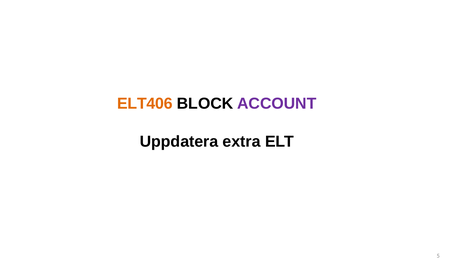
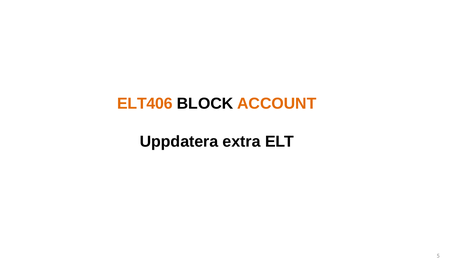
ACCOUNT colour: purple -> orange (277, 103)
